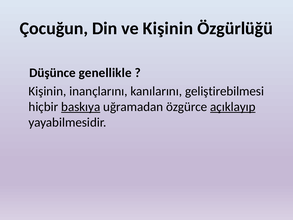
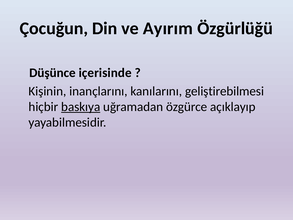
ve Kişinin: Kişinin -> Ayırım (168, 28)
genellikle: genellikle -> içerisinde (105, 73)
açıklayıp underline: present -> none (233, 107)
